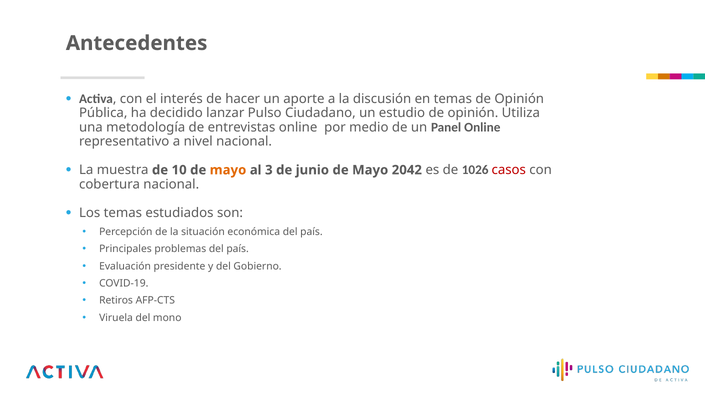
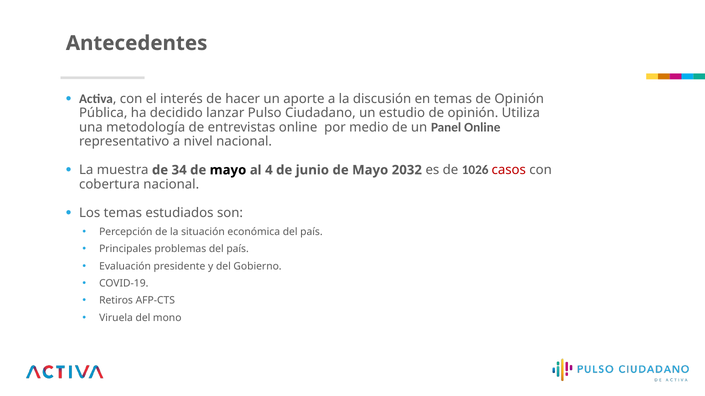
10: 10 -> 34 (179, 170)
mayo colour: orange -> black (228, 170)
3: 3 -> 4 (269, 170)
2042: 2042 -> 2032 (407, 170)
